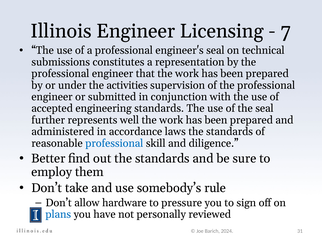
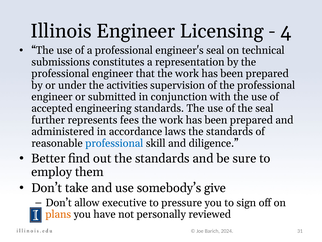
7: 7 -> 4 (286, 31)
well: well -> fees (129, 120)
rule: rule -> give (215, 188)
hardware: hardware -> executive (124, 202)
plans colour: blue -> orange (58, 214)
